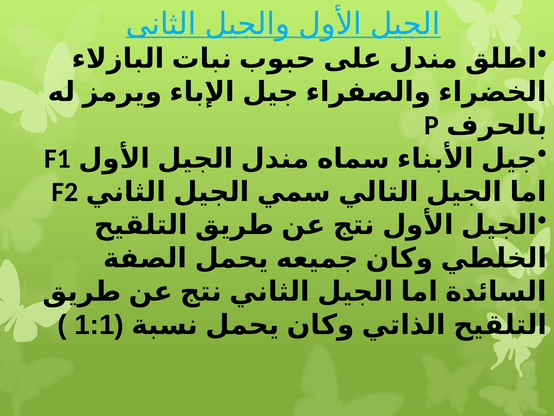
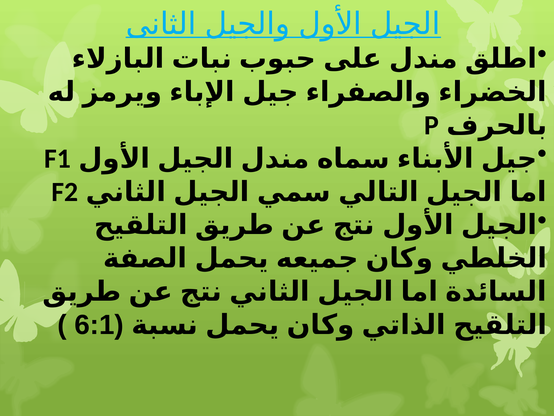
1:1: 1:1 -> 6:1 (94, 325)
